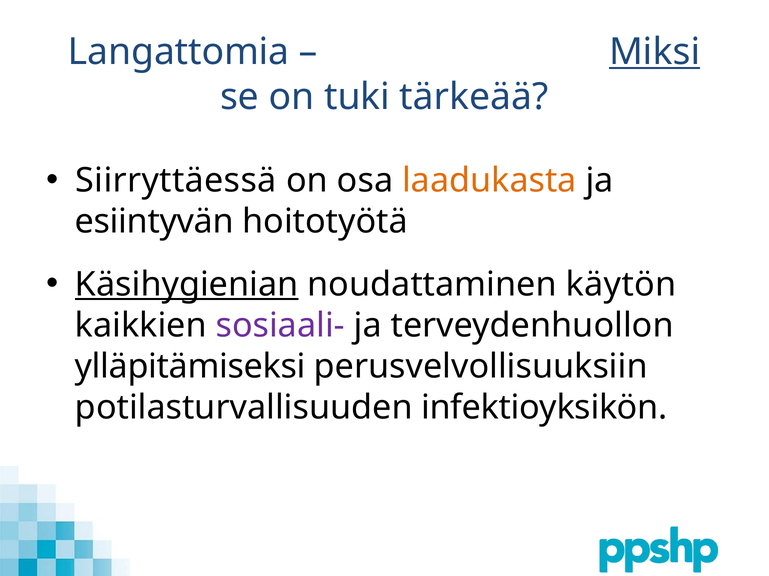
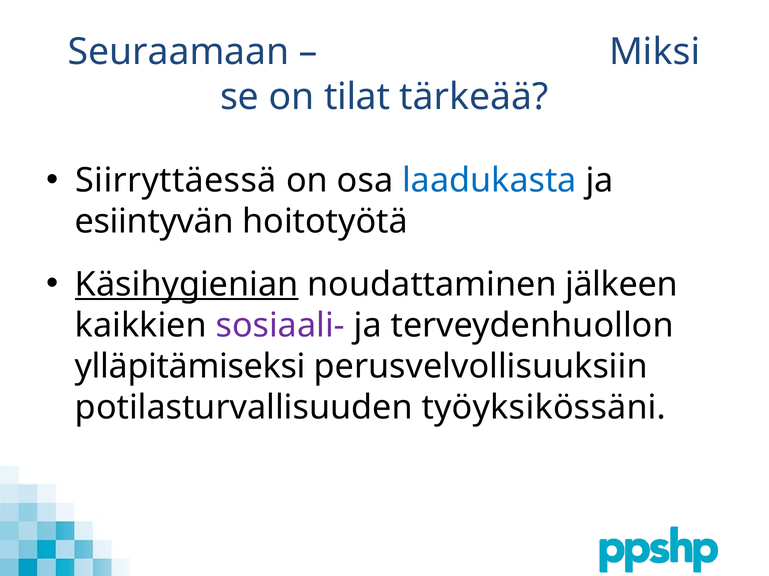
Langattomia: Langattomia -> Seuraamaan (179, 52)
Miksi underline: present -> none (655, 52)
tuki: tuki -> tilat (357, 97)
laadukasta colour: orange -> blue (489, 181)
käytön: käytön -> jälkeen (622, 285)
infektioyksikön: infektioyksikön -> työyksikössäni (544, 408)
